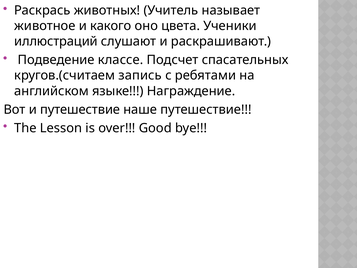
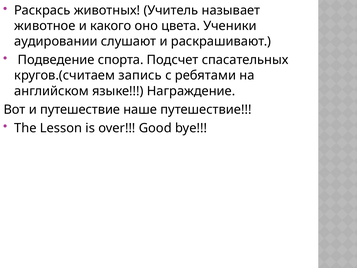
иллюстраций: иллюстраций -> аудировании (56, 41)
классе: классе -> спорта (121, 60)
